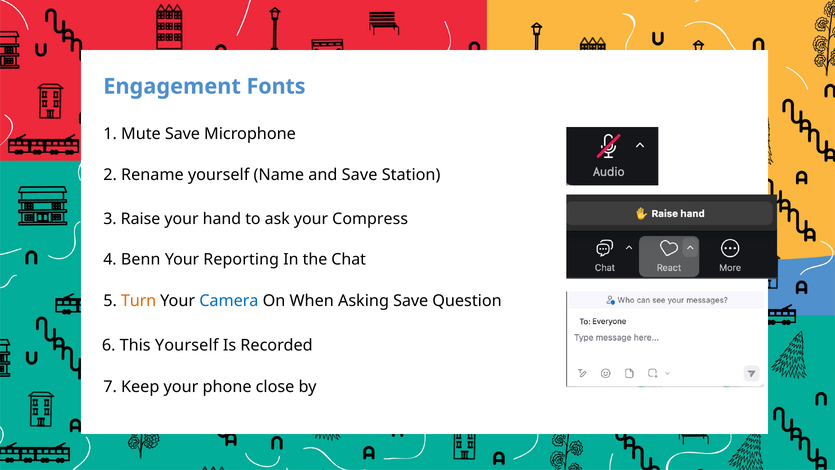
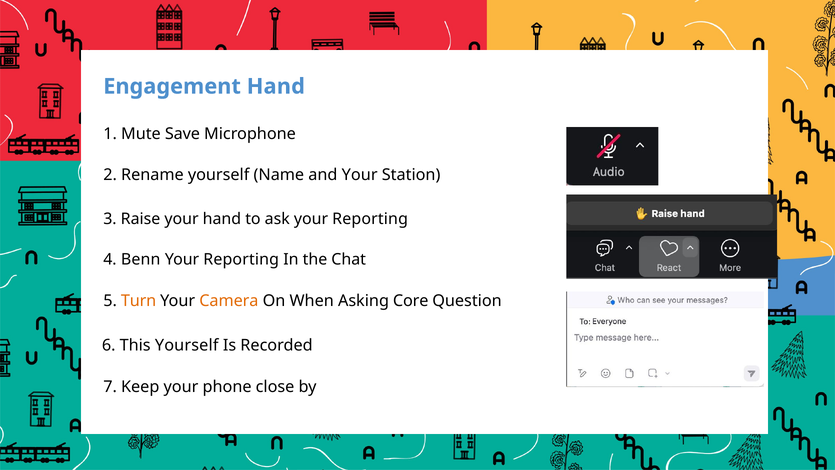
Engagement Fonts: Fonts -> Hand (276, 86)
and Save: Save -> Your (360, 175)
ask your Compress: Compress -> Reporting (370, 219)
Camera colour: blue -> orange (229, 301)
Asking Save: Save -> Core (411, 301)
